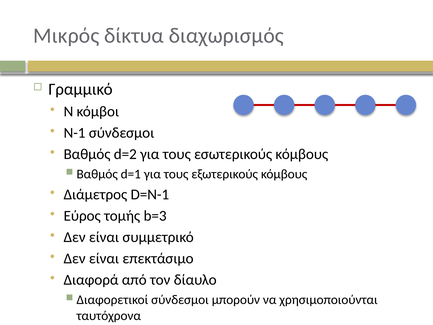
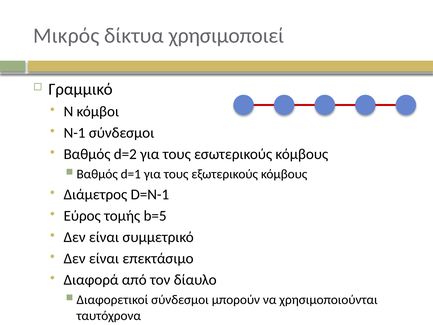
διαχωρισμός: διαχωρισμός -> χρησιμοποιεί (226, 36)
b=3: b=3 -> b=5 (155, 216)
